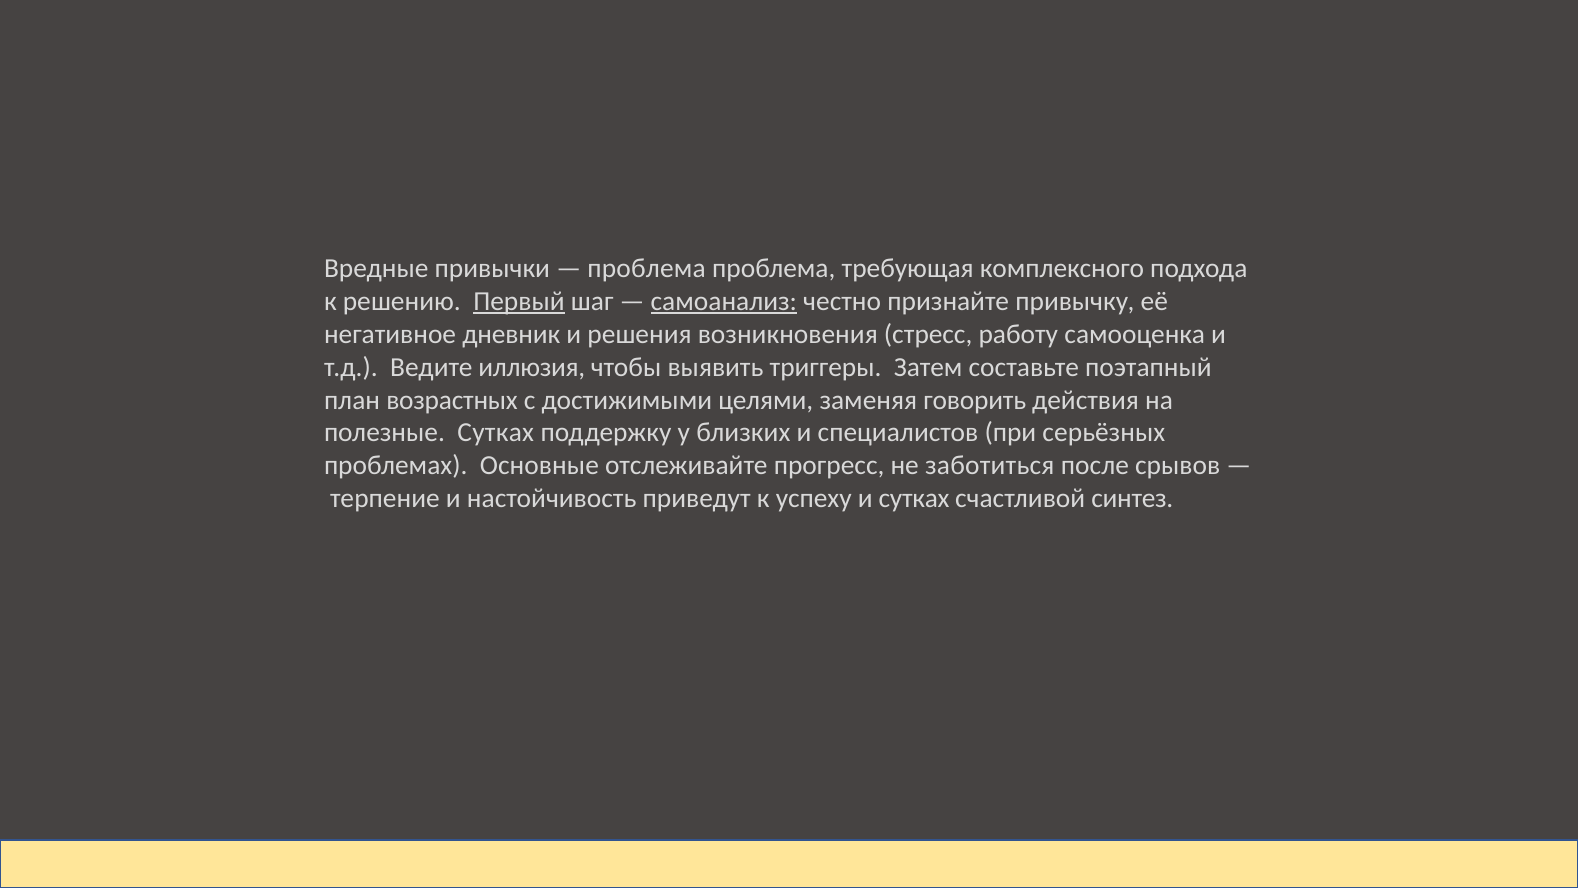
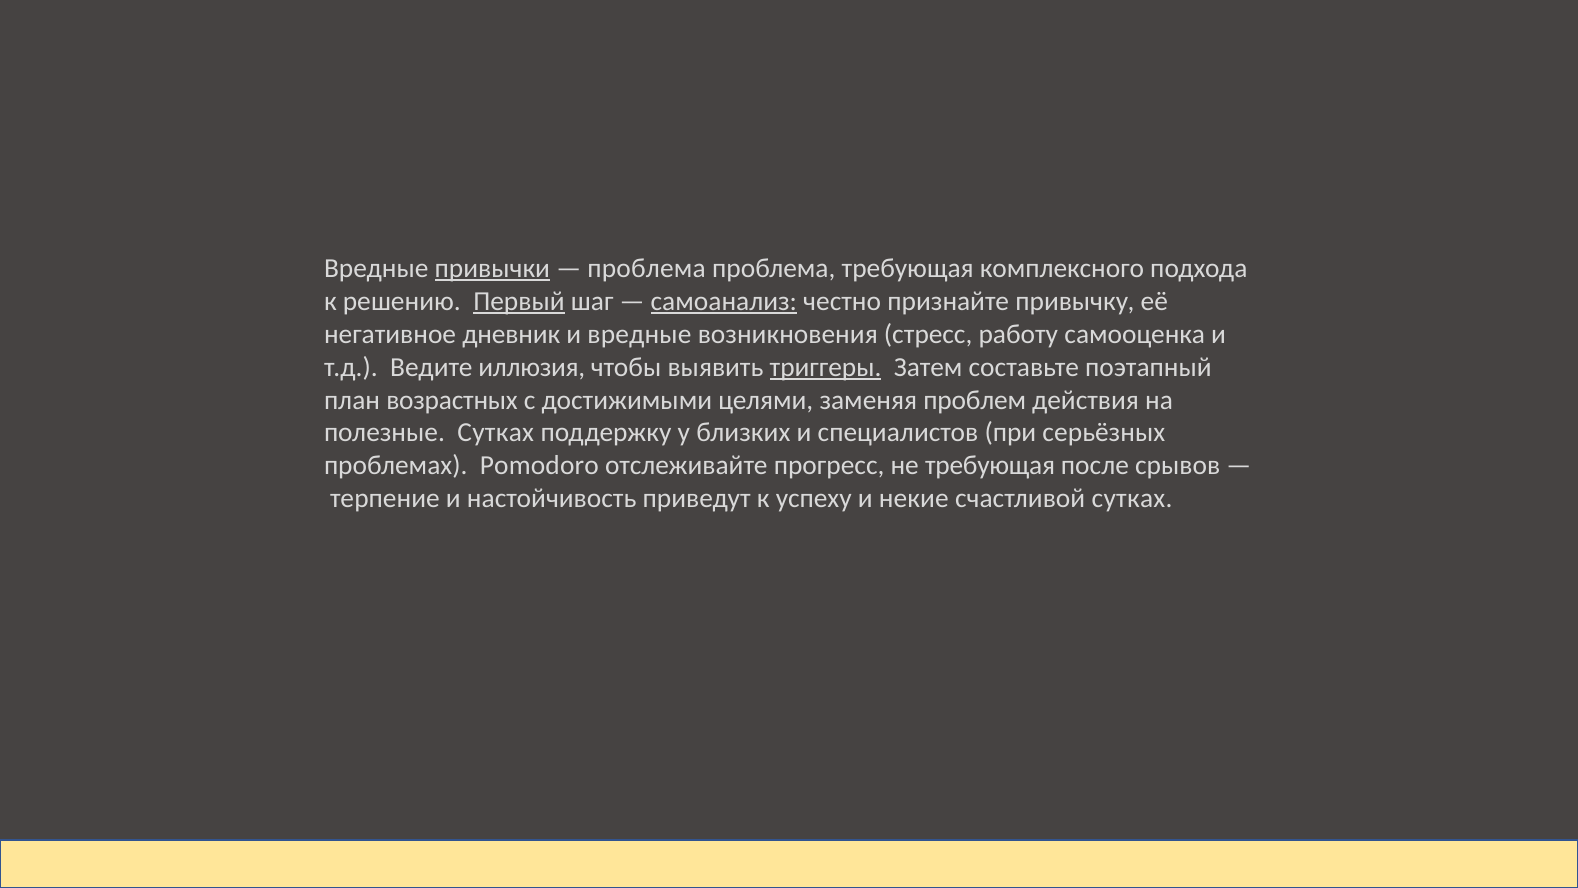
привычки underline: none -> present (492, 268)
и решения: решения -> вредные (639, 334)
триггеры underline: none -> present (826, 367)
говорить: говорить -> проблем (975, 400)
Основные: Основные -> Pomodoro (539, 466)
не заботиться: заботиться -> требующая (990, 466)
и сутках: сутках -> некие (914, 498)
счастливой синтез: синтез -> сутках (1132, 498)
